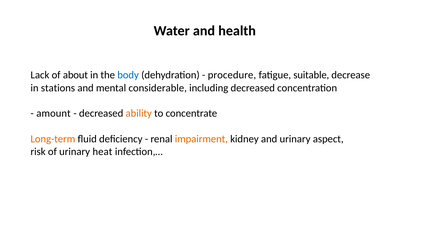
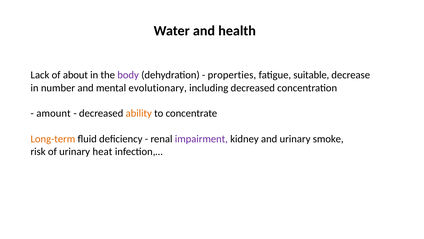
body colour: blue -> purple (128, 75)
procedure: procedure -> properties (232, 75)
stations: stations -> number (58, 88)
considerable: considerable -> evolutionary (158, 88)
impairment colour: orange -> purple (201, 139)
aspect: aspect -> smoke (328, 139)
